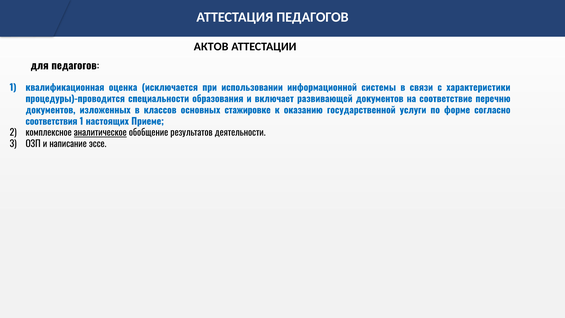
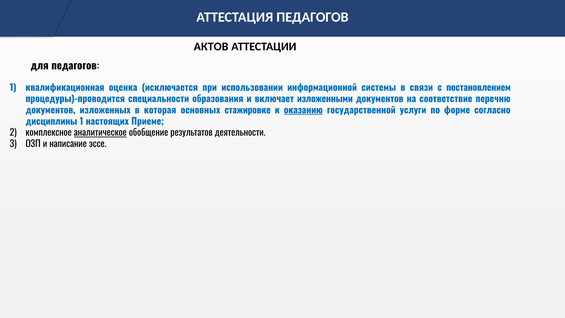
характеристики: характеристики -> постановлением (478, 88)
развивающей: развивающей -> изложенными (325, 99)
классов: классов -> которая (160, 110)
оказанию underline: none -> present (303, 110)
соответствия: соответствия -> дисциплины (51, 122)
